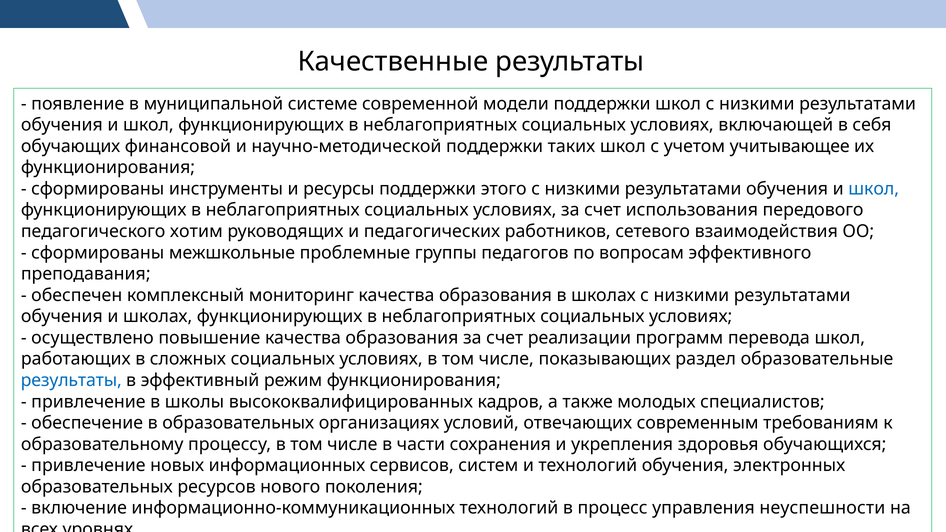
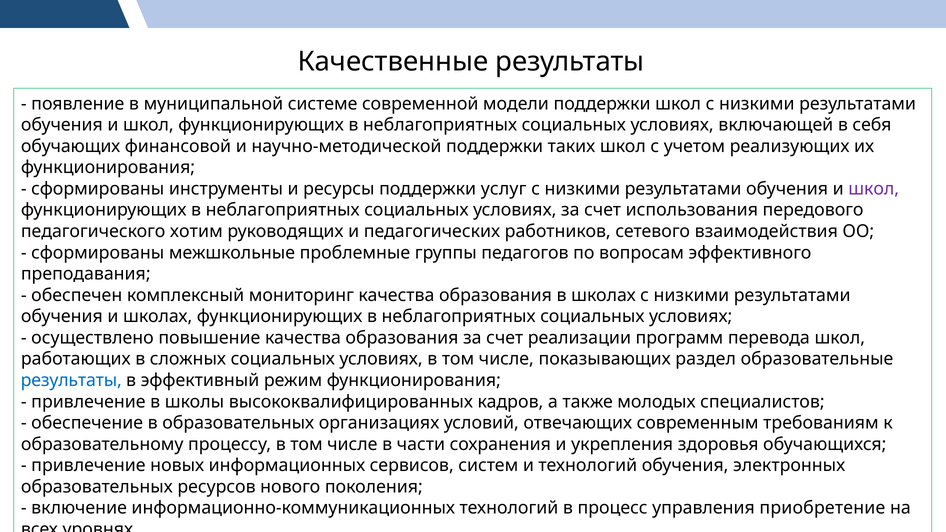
учитывающее: учитывающее -> реализующих (790, 146)
этого: этого -> услуг (504, 189)
школ colour: blue -> purple (874, 189)
неуспешности: неуспешности -> приобретение (822, 508)
